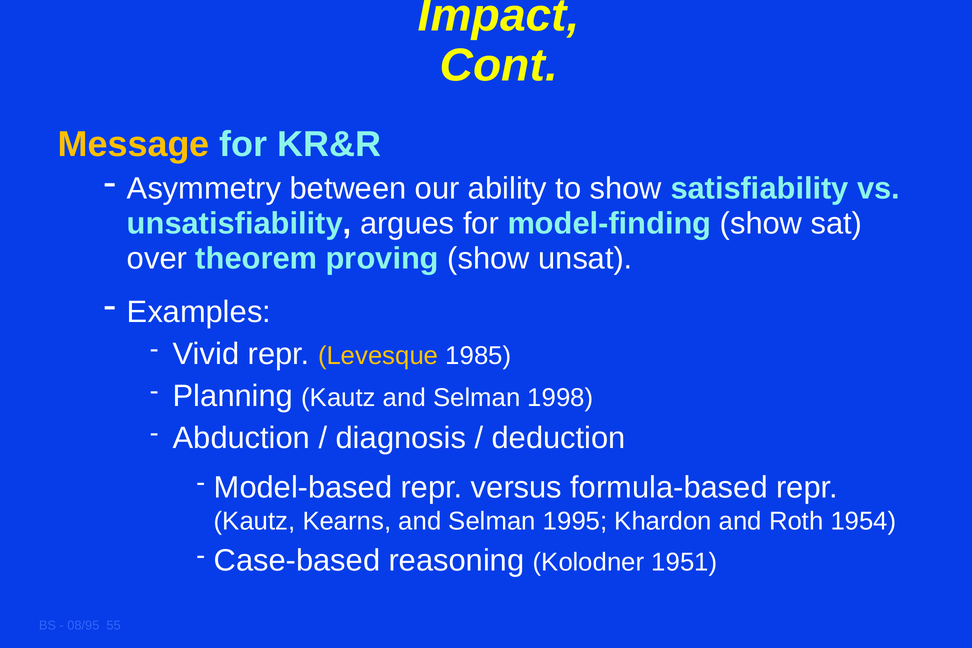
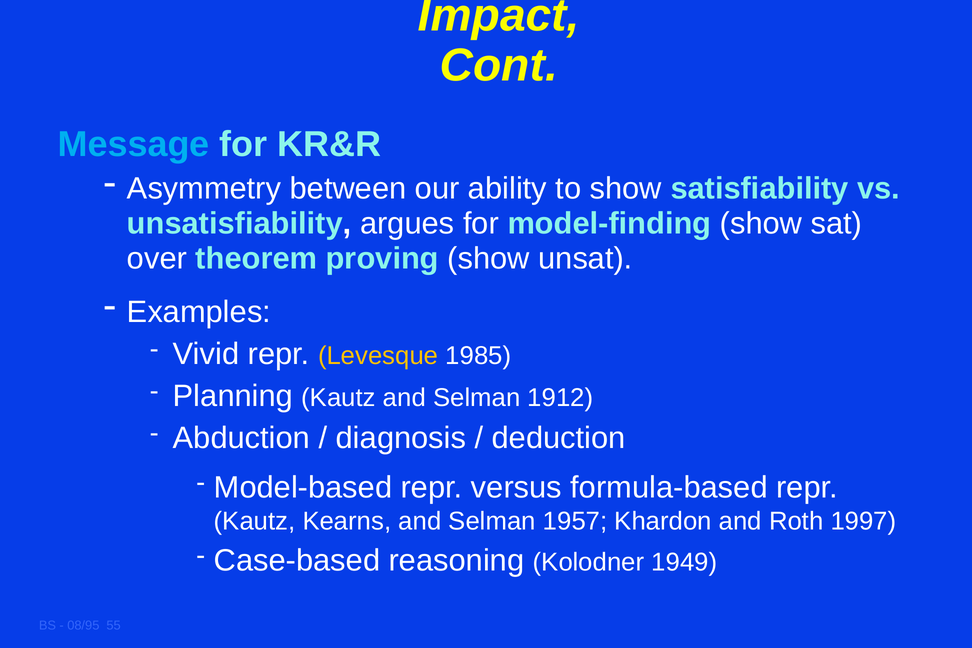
Message colour: yellow -> light blue (134, 144)
1998: 1998 -> 1912 (560, 398)
1995: 1995 -> 1957 (575, 521)
1954: 1954 -> 1997 (863, 521)
1951: 1951 -> 1949 (684, 562)
